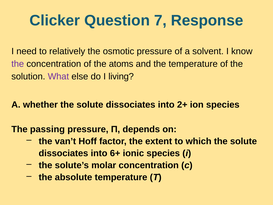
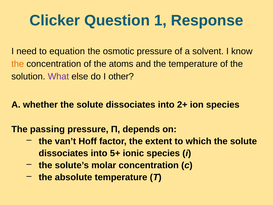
7: 7 -> 1 (160, 20)
relatively: relatively -> equation (67, 51)
the colour: purple -> orange (18, 64)
living: living -> other (121, 76)
6+: 6+ -> 5+ (115, 153)
